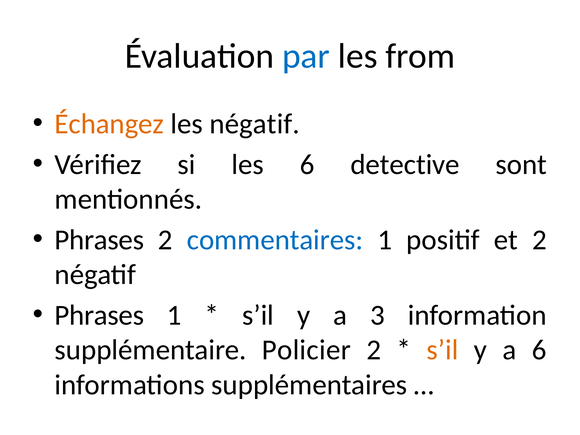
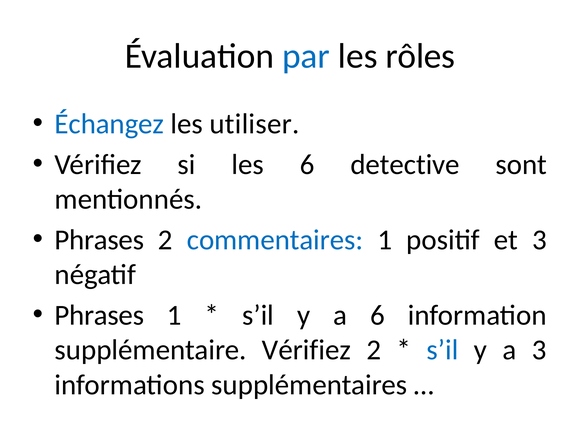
from: from -> rôles (420, 56)
Échangez colour: orange -> blue (109, 124)
les négatif: négatif -> utiliser (254, 124)
et 2: 2 -> 3 (539, 240)
a 3: 3 -> 6 (377, 315)
supplémentaire Policier: Policier -> Vérifiez (307, 350)
s’il colour: orange -> blue (443, 350)
a 6: 6 -> 3 (539, 350)
